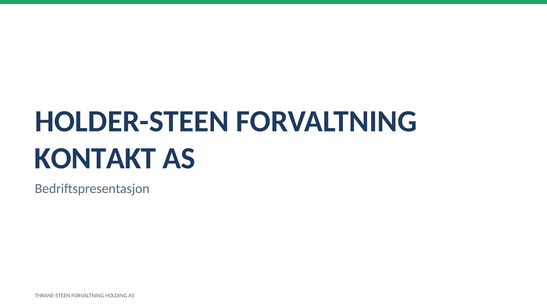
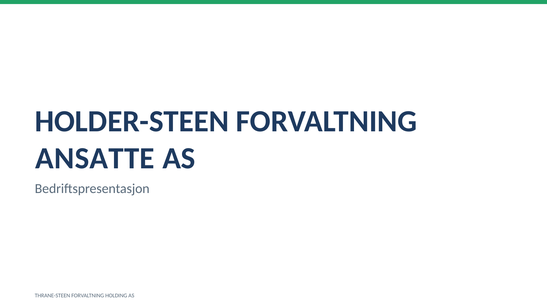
KONTAKT: KONTAKT -> ANSATTE (95, 158)
